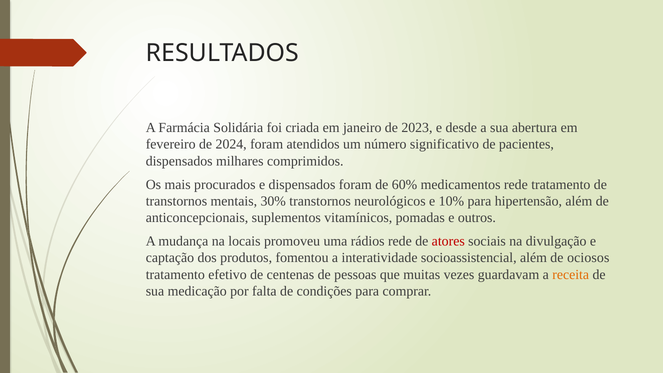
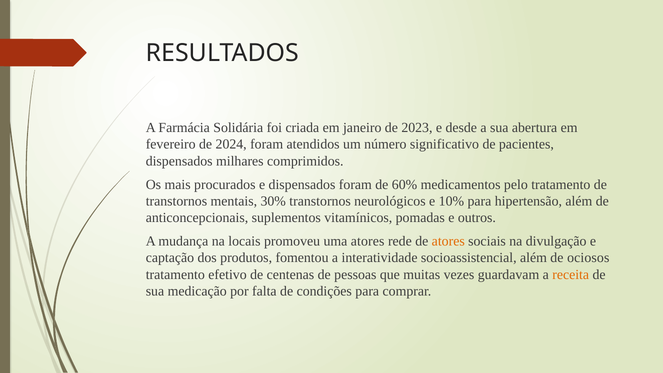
medicamentos rede: rede -> pelo (516, 185)
uma rádios: rádios -> atores (368, 241)
atores colour: red -> orange (448, 241)
